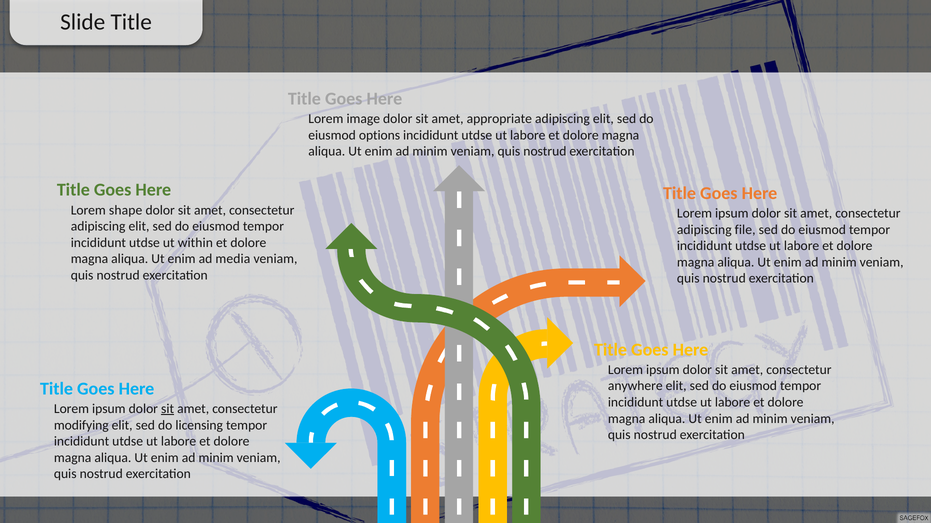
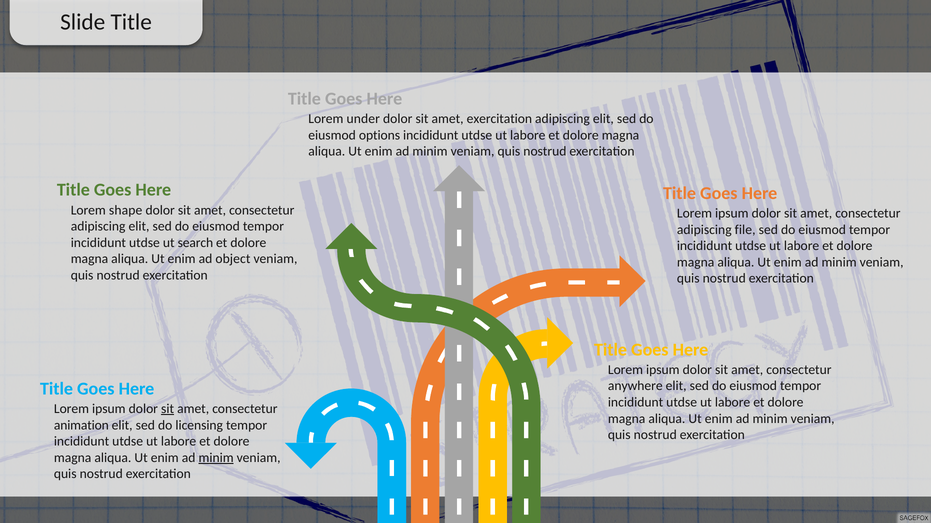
image: image -> under (363, 119)
amet appropriate: appropriate -> exercitation (499, 119)
within: within -> search (195, 243)
media: media -> object (233, 259)
modifying: modifying -> animation (81, 426)
minim underline: none -> present (216, 458)
